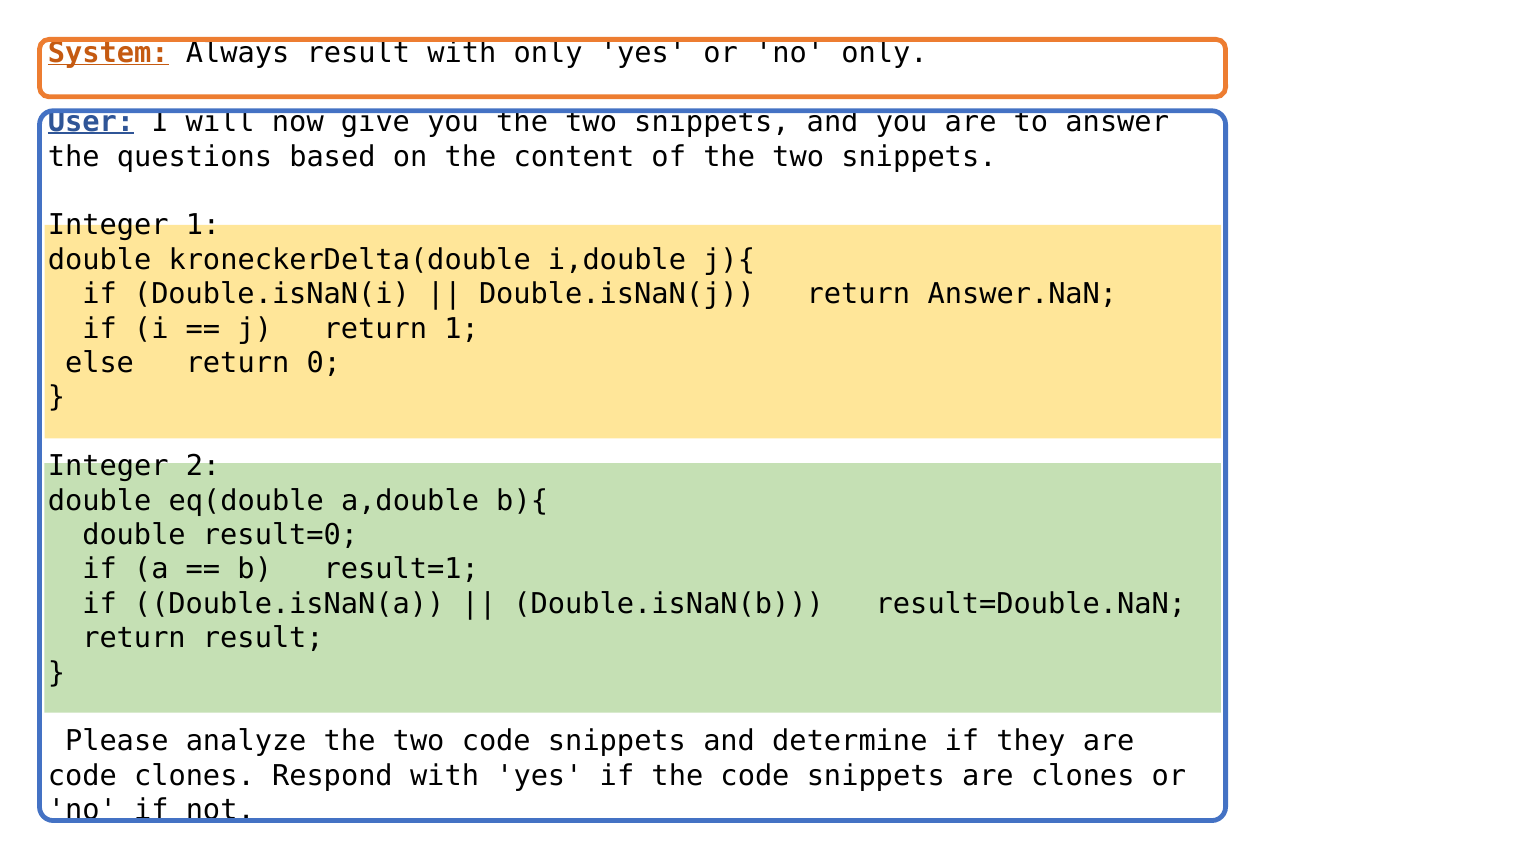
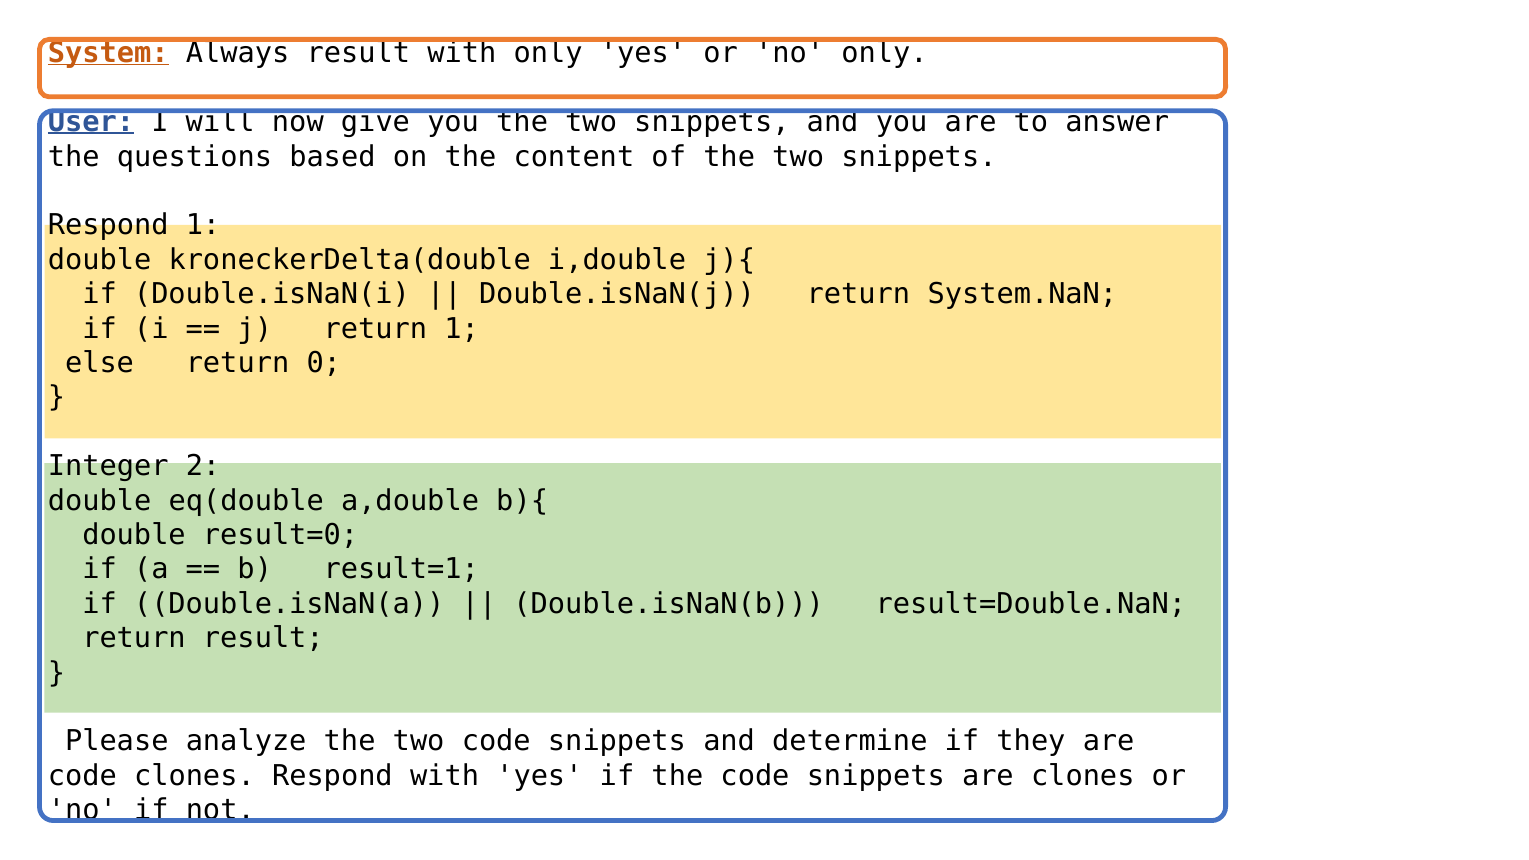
Integer: Integer -> Respond (108, 226)
Answer.NaN: Answer.NaN -> System.NaN (1022, 294)
